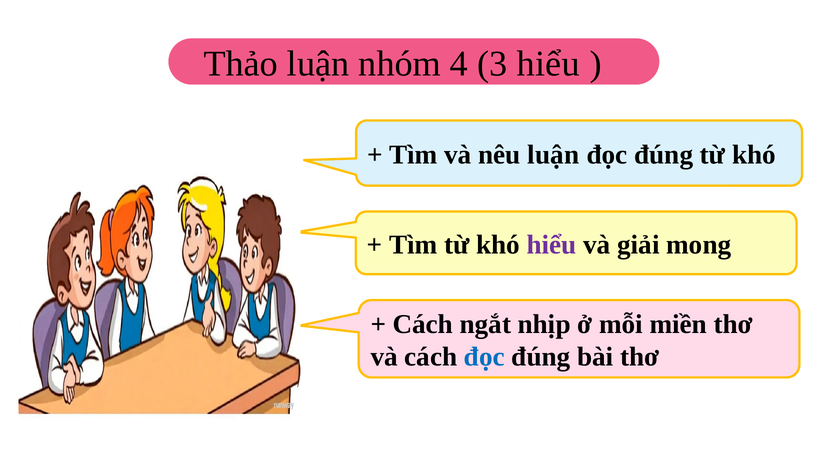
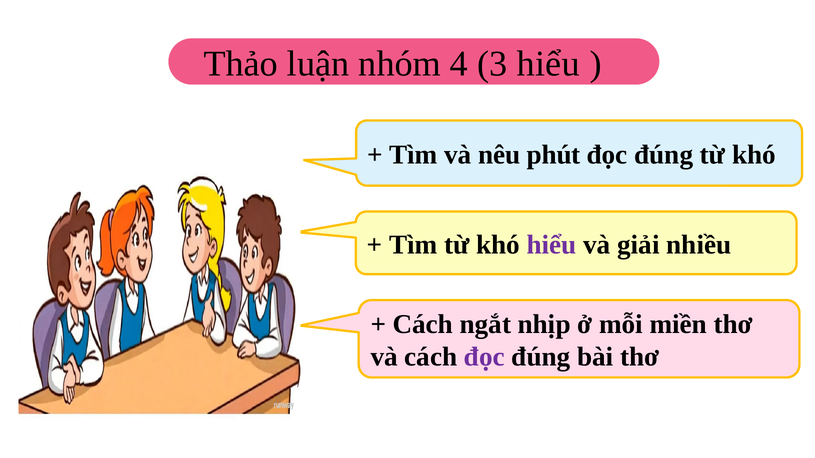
nêu luận: luận -> phút (554, 155)
mong: mong -> nhiều (699, 245)
đọc colour: blue -> purple (484, 357)
